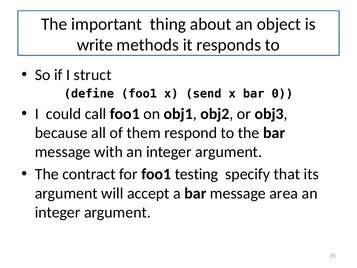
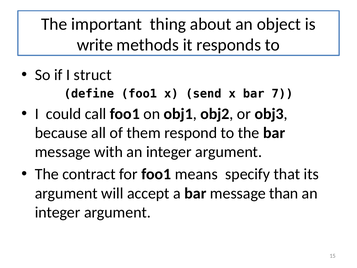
0: 0 -> 7 (282, 94)
testing: testing -> means (196, 174)
area: area -> than (284, 193)
